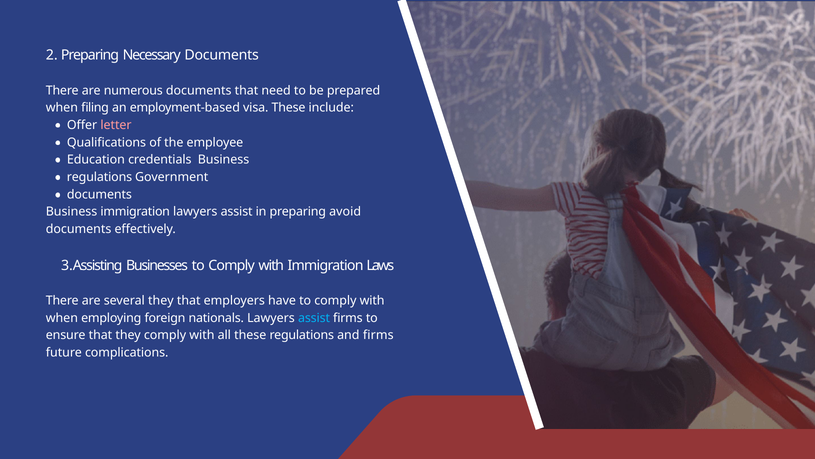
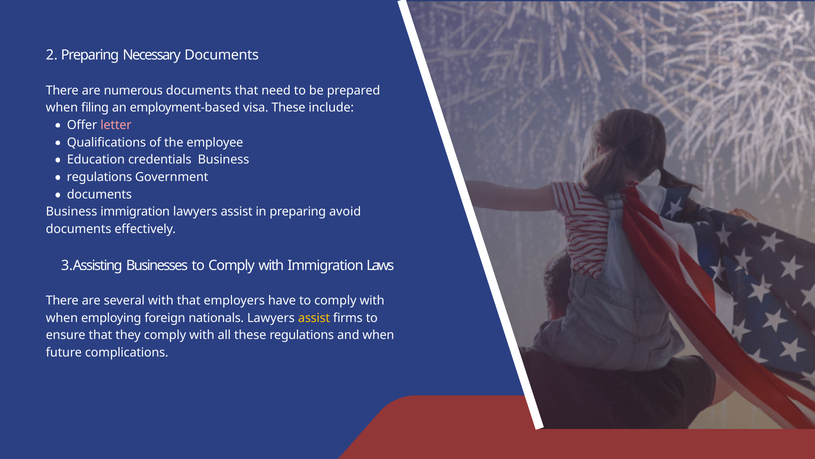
several they: they -> with (161, 300)
assist colour: light blue -> yellow (314, 318)
and firms: firms -> when (378, 335)
